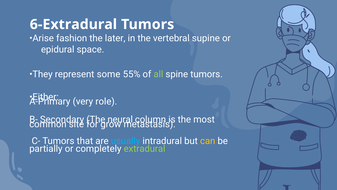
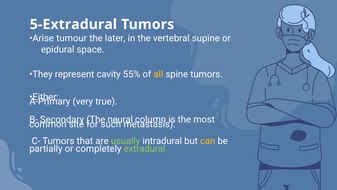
6-Extradural: 6-Extradural -> 5-Extradural (73, 24)
fashion: fashion -> tumour (72, 38)
some: some -> cavity (109, 74)
all colour: light green -> yellow (158, 74)
role: role -> true (106, 101)
grow: grow -> such (111, 124)
usually colour: light blue -> light green (126, 141)
